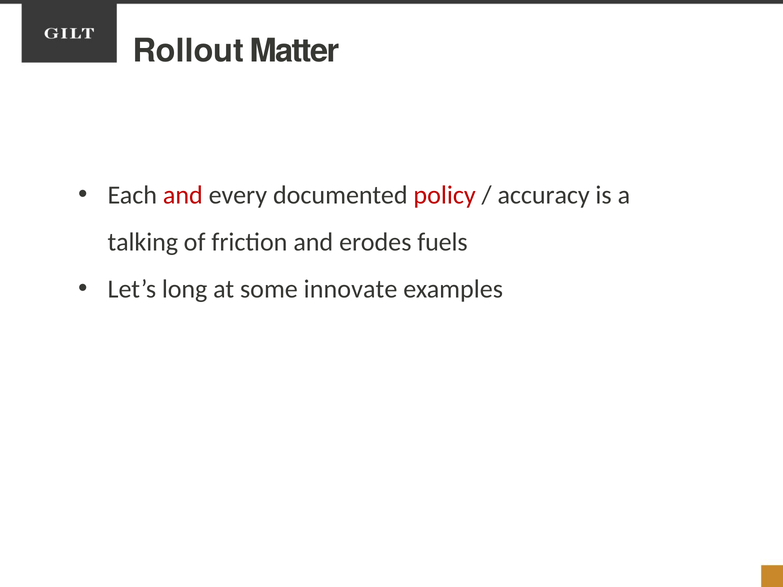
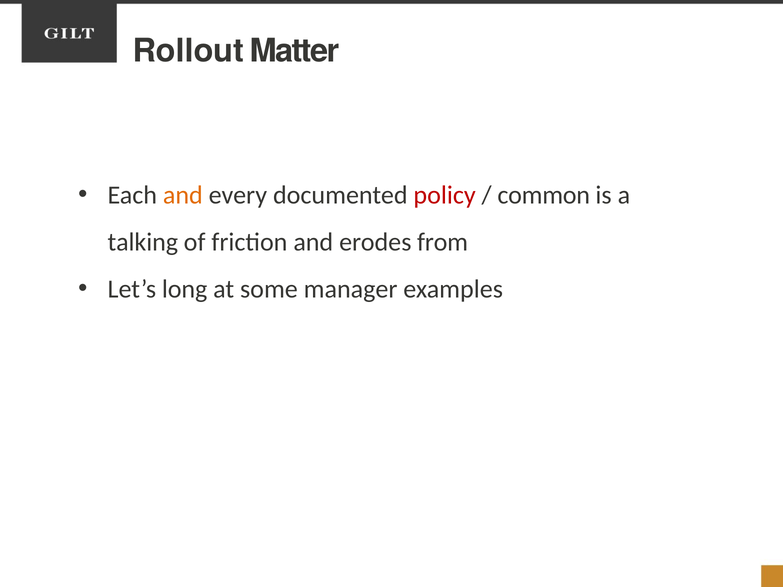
and colour: red -> orange (183, 195)
accuracy: accuracy -> common (544, 195)
fuels: fuels -> from (443, 242)
innovate: innovate -> manager (351, 289)
